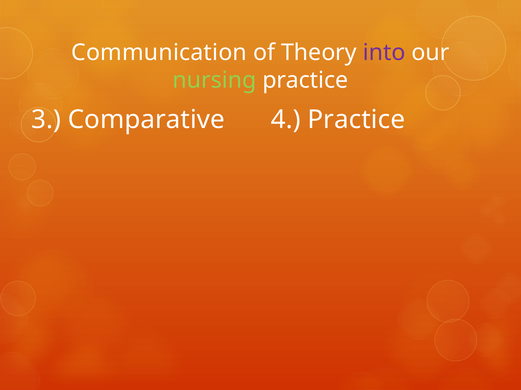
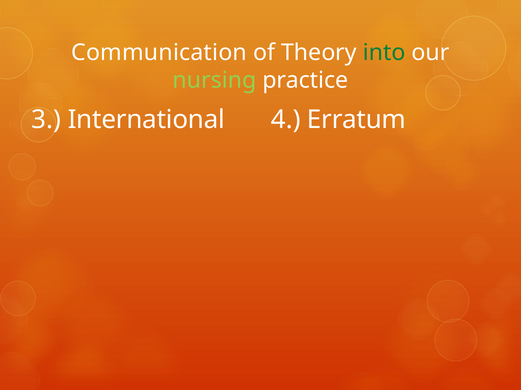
into colour: purple -> green (384, 53)
Comparative: Comparative -> International (146, 120)
4 Practice: Practice -> Erratum (356, 120)
